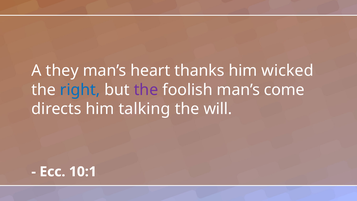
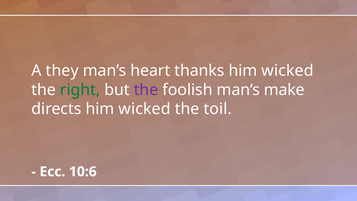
right colour: blue -> green (80, 90)
come: come -> make (284, 90)
directs him talking: talking -> wicked (145, 109)
will: will -> toil (218, 109)
10:1: 10:1 -> 10:6 (83, 172)
